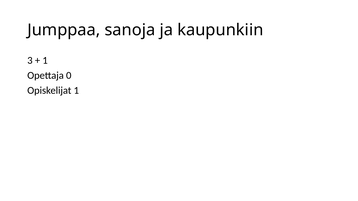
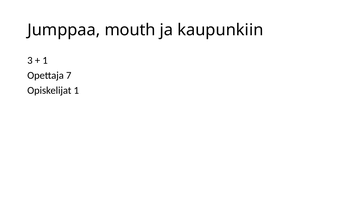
sanoja: sanoja -> mouth (130, 30)
0: 0 -> 7 (69, 76)
